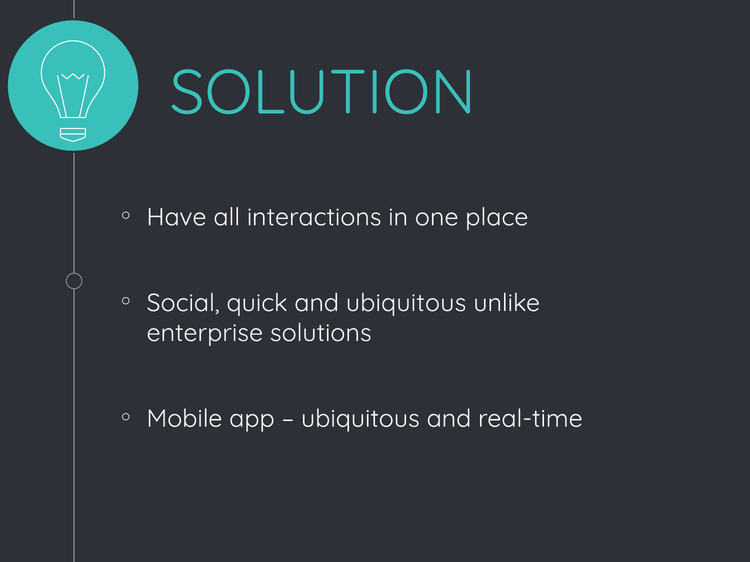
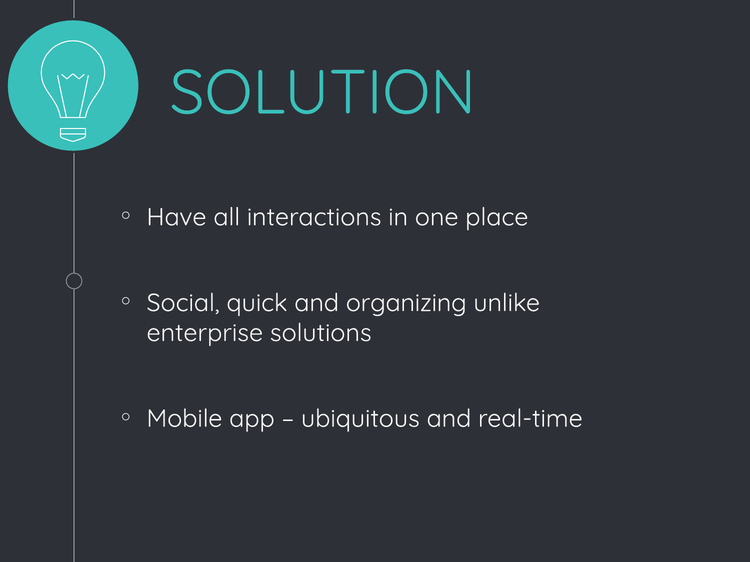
and ubiquitous: ubiquitous -> organizing (406, 303)
